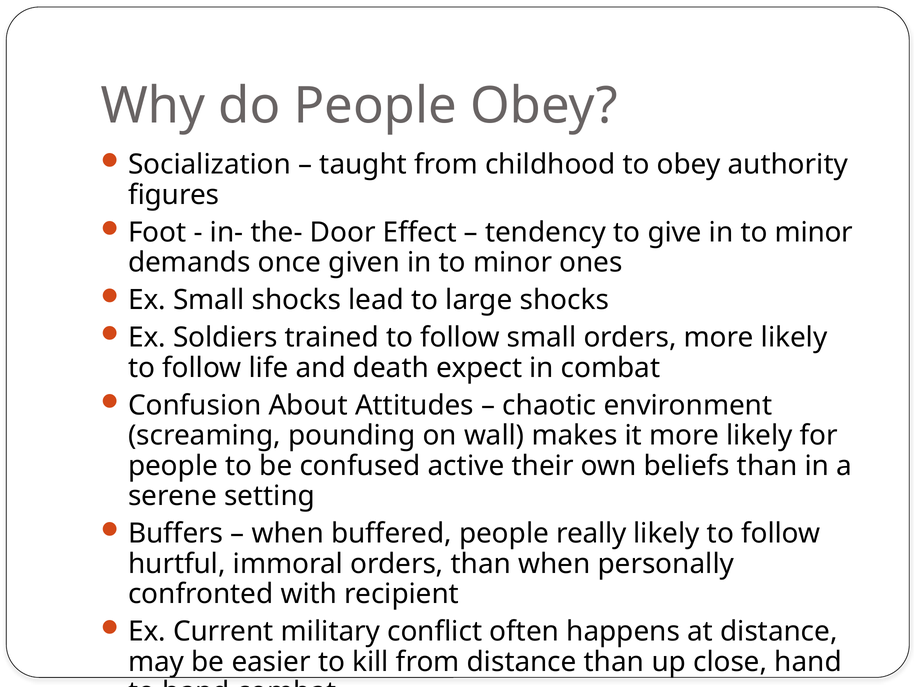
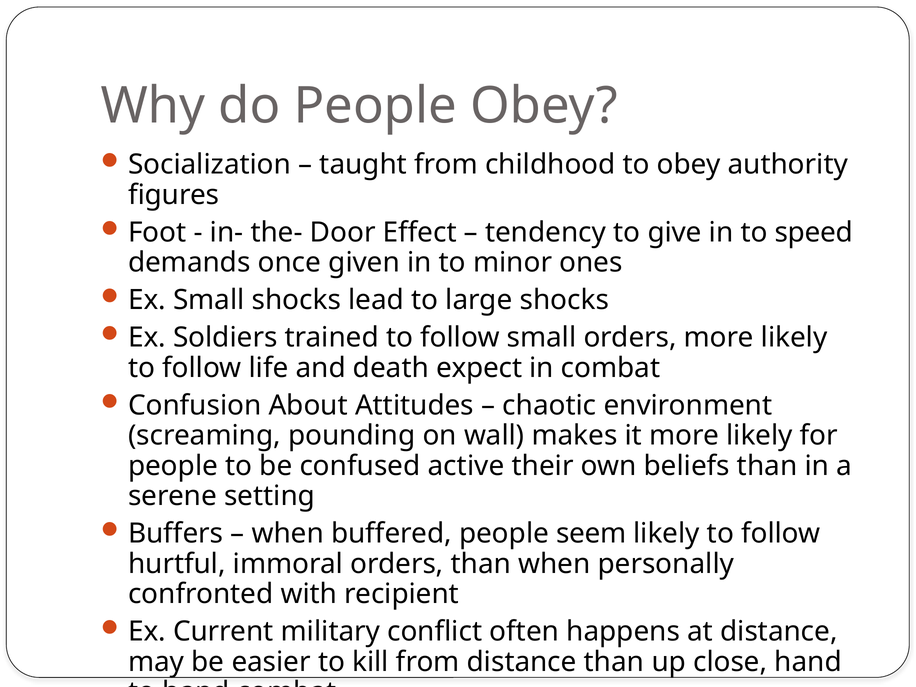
give in to minor: minor -> speed (814, 232)
really: really -> seem (591, 534)
